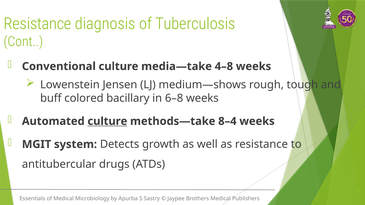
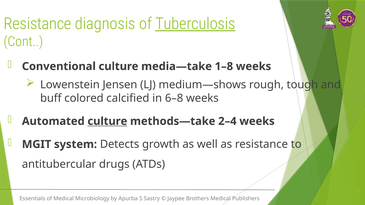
Tuberculosis underline: none -> present (195, 24)
4–8: 4–8 -> 1–8 (224, 66)
bacillary: bacillary -> calcified (128, 98)
8–4: 8–4 -> 2–4 (227, 121)
